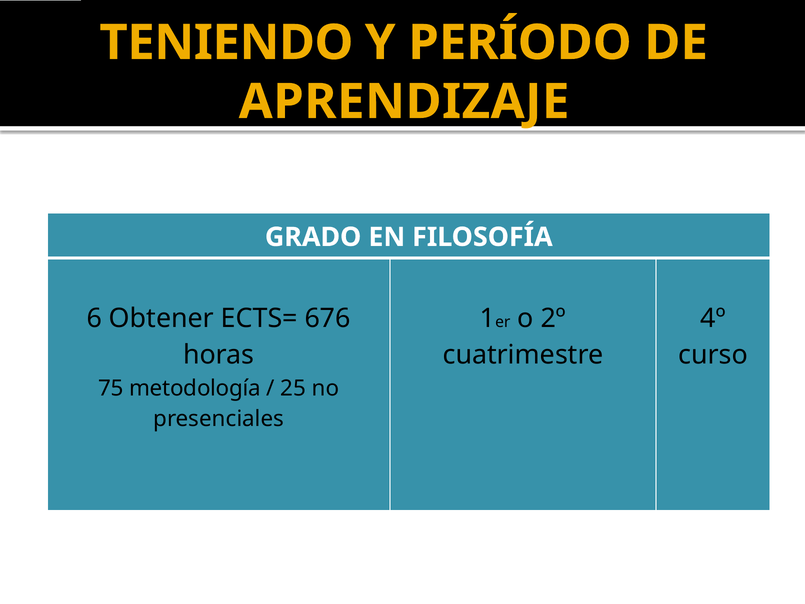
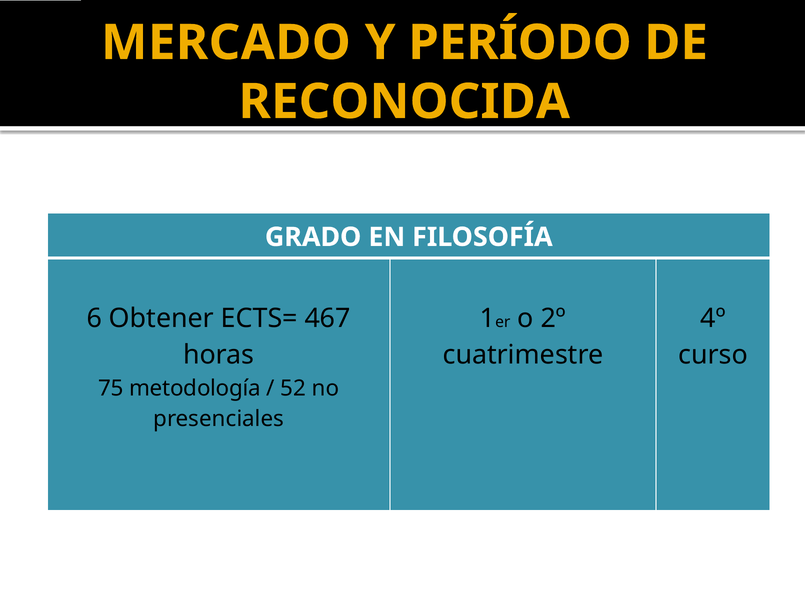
TENIENDO: TENIENDO -> MERCADO (226, 43)
APRENDIZAJE: APRENDIZAJE -> RECONOCIDA (404, 102)
676: 676 -> 467 (328, 318)
25: 25 -> 52 (293, 388)
